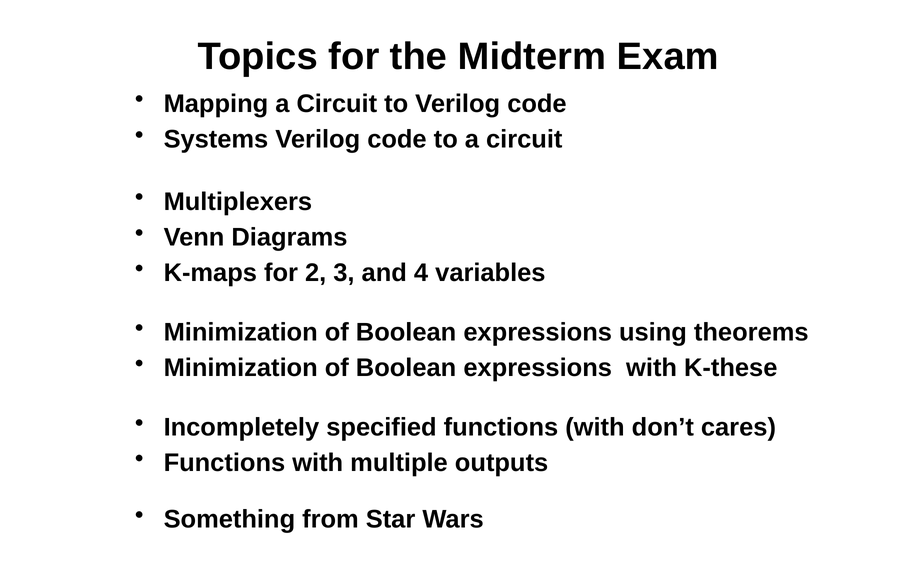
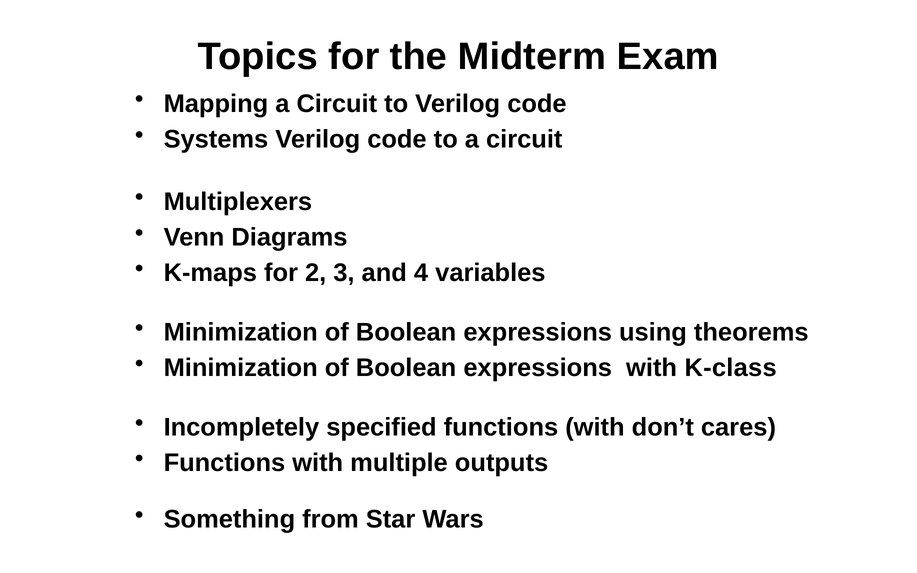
K-these: K-these -> K-class (731, 368)
